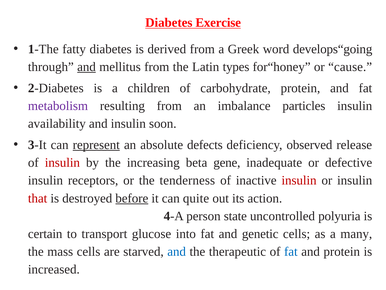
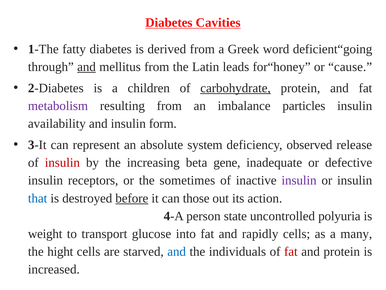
Exercise: Exercise -> Cavities (218, 23)
develops“going: develops“going -> deficient“going (333, 49)
types: types -> leads (236, 67)
carbohydrate underline: none -> present (236, 88)
soon: soon -> form (163, 123)
represent underline: present -> none (96, 145)
defects: defects -> system (205, 145)
tenderness: tenderness -> sometimes (187, 180)
insulin colour: red -> purple (299, 180)
that colour: red -> blue (38, 198)
quite: quite -> those (196, 198)
certain: certain -> weight (45, 233)
genetic: genetic -> rapidly (260, 233)
mass: mass -> hight (60, 251)
therapeutic: therapeutic -> individuals (237, 251)
fat colour: blue -> red (291, 251)
